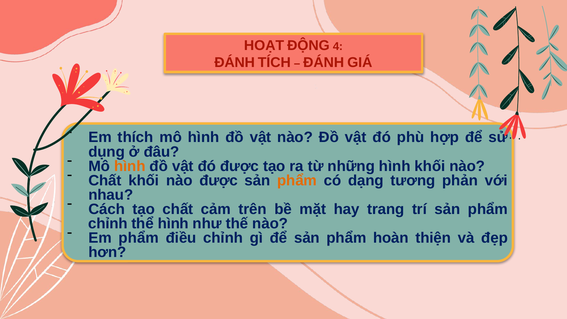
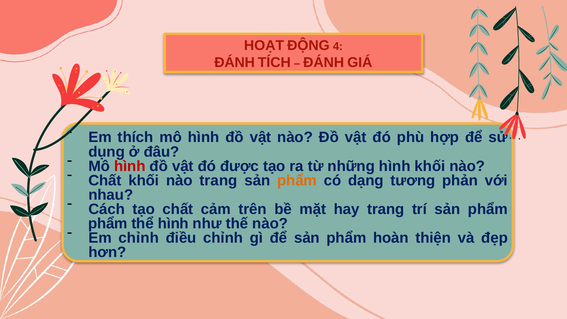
hình colour: orange -> red (130, 166)
nào được: được -> trang (218, 180)
chỉnh: chỉnh -> phẩm (108, 223)
Em phẩm: phẩm -> chỉnh (139, 238)
